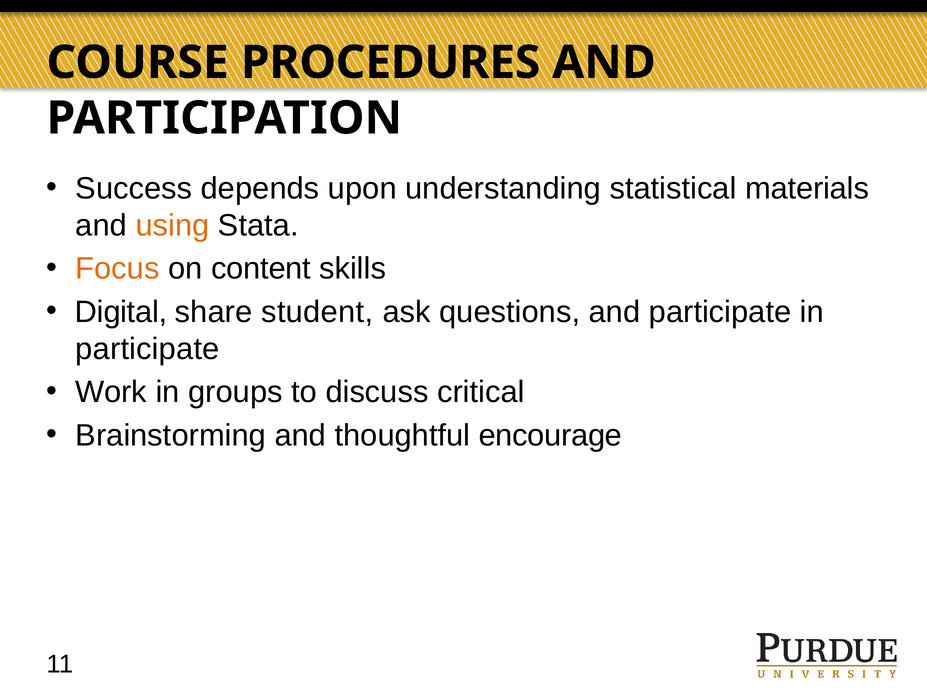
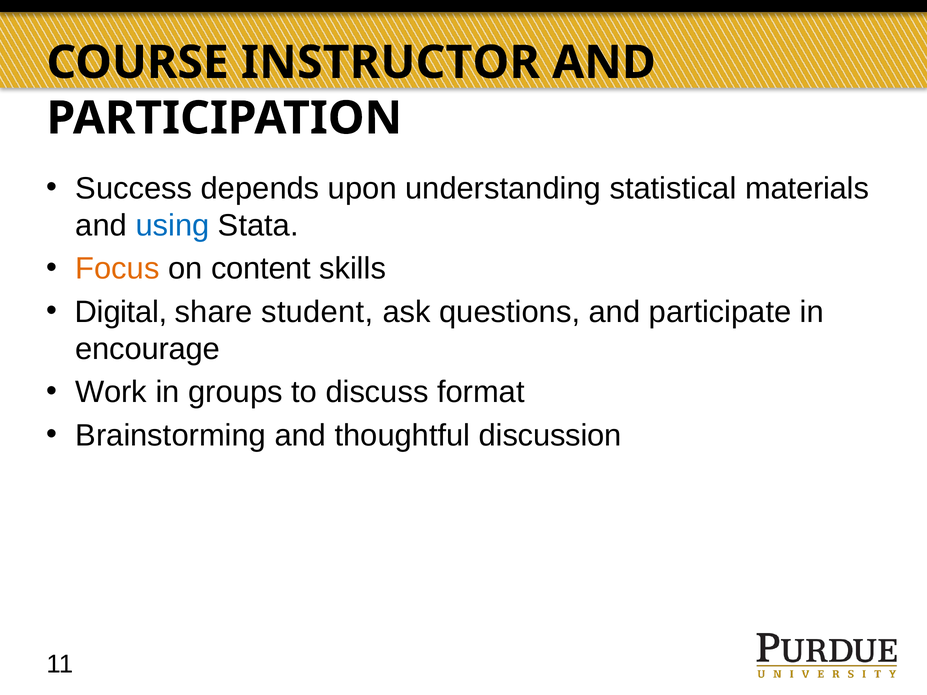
PROCEDURES: PROCEDURES -> INSTRUCTOR (390, 63)
using colour: orange -> blue (173, 225)
participate: participate -> encourage (148, 349)
critical: critical -> format (481, 392)
encourage: encourage -> discussion (550, 436)
